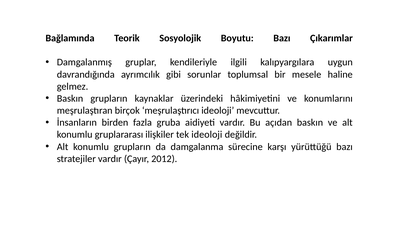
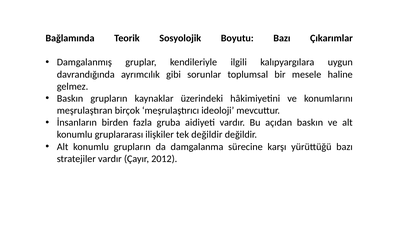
tek ideoloji: ideoloji -> değildir (207, 135)
